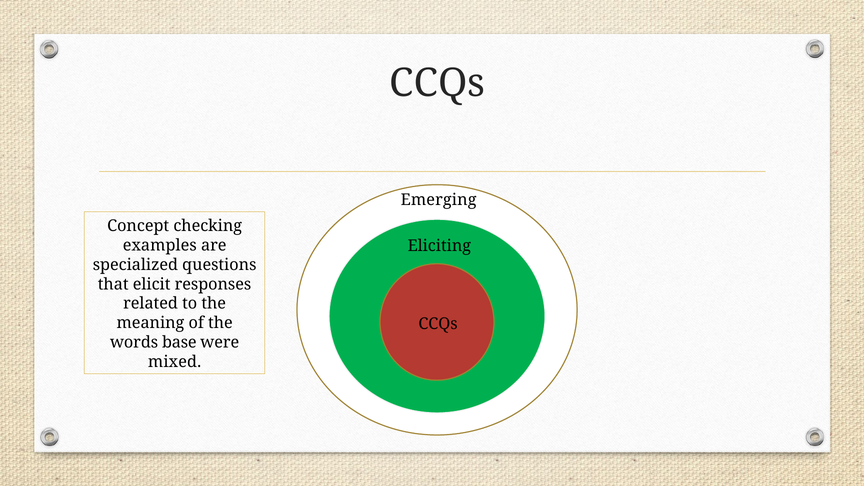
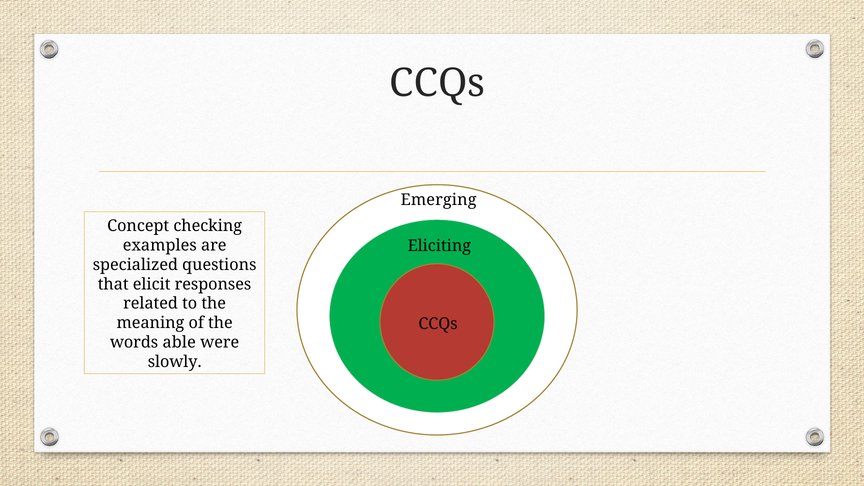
base: base -> able (179, 343)
mixed: mixed -> slowly (175, 362)
